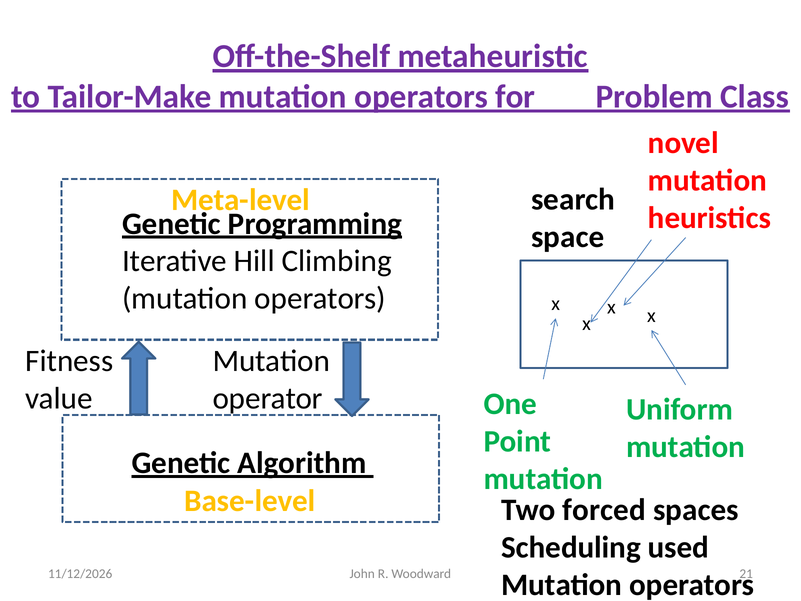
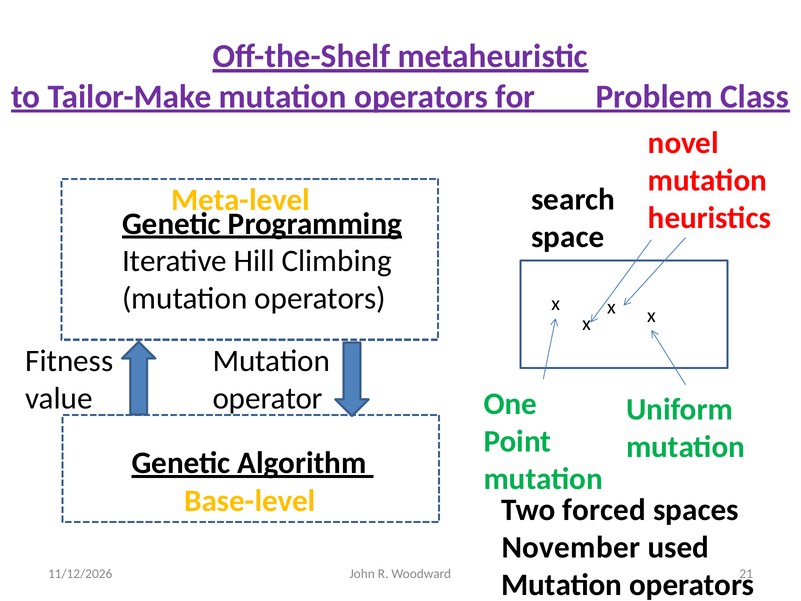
Scheduling: Scheduling -> November (571, 547)
